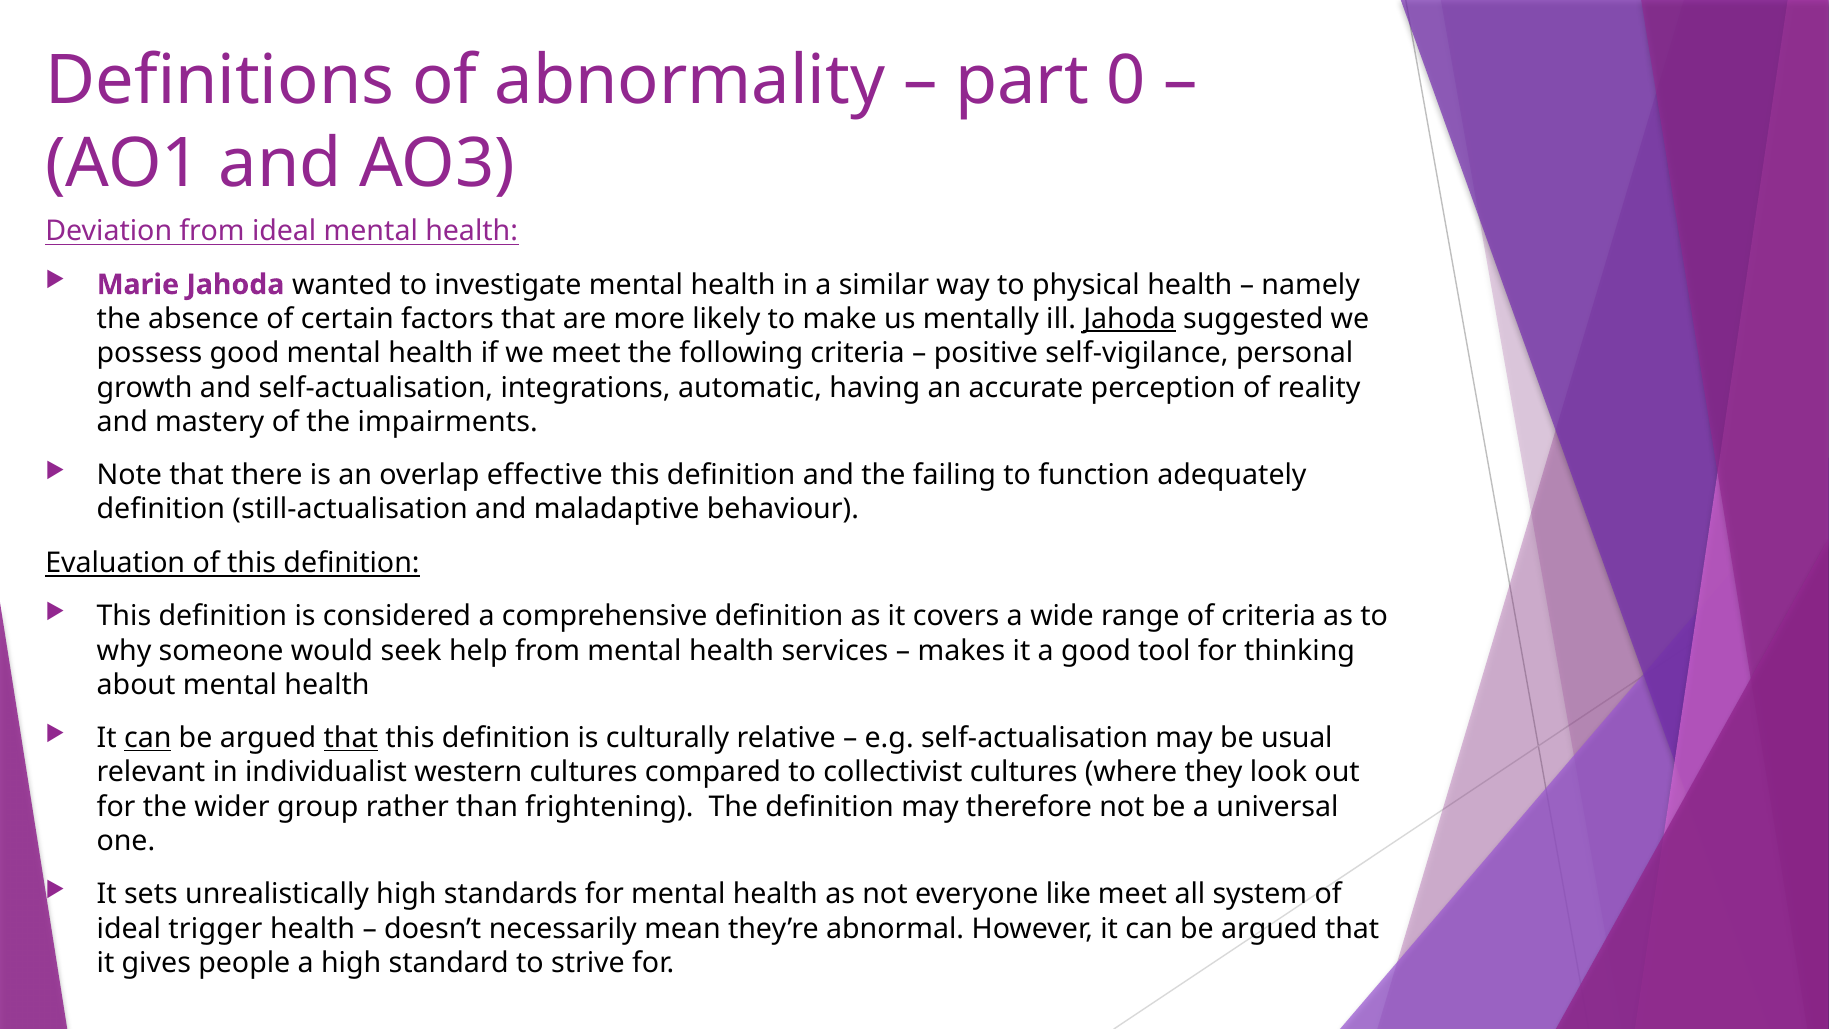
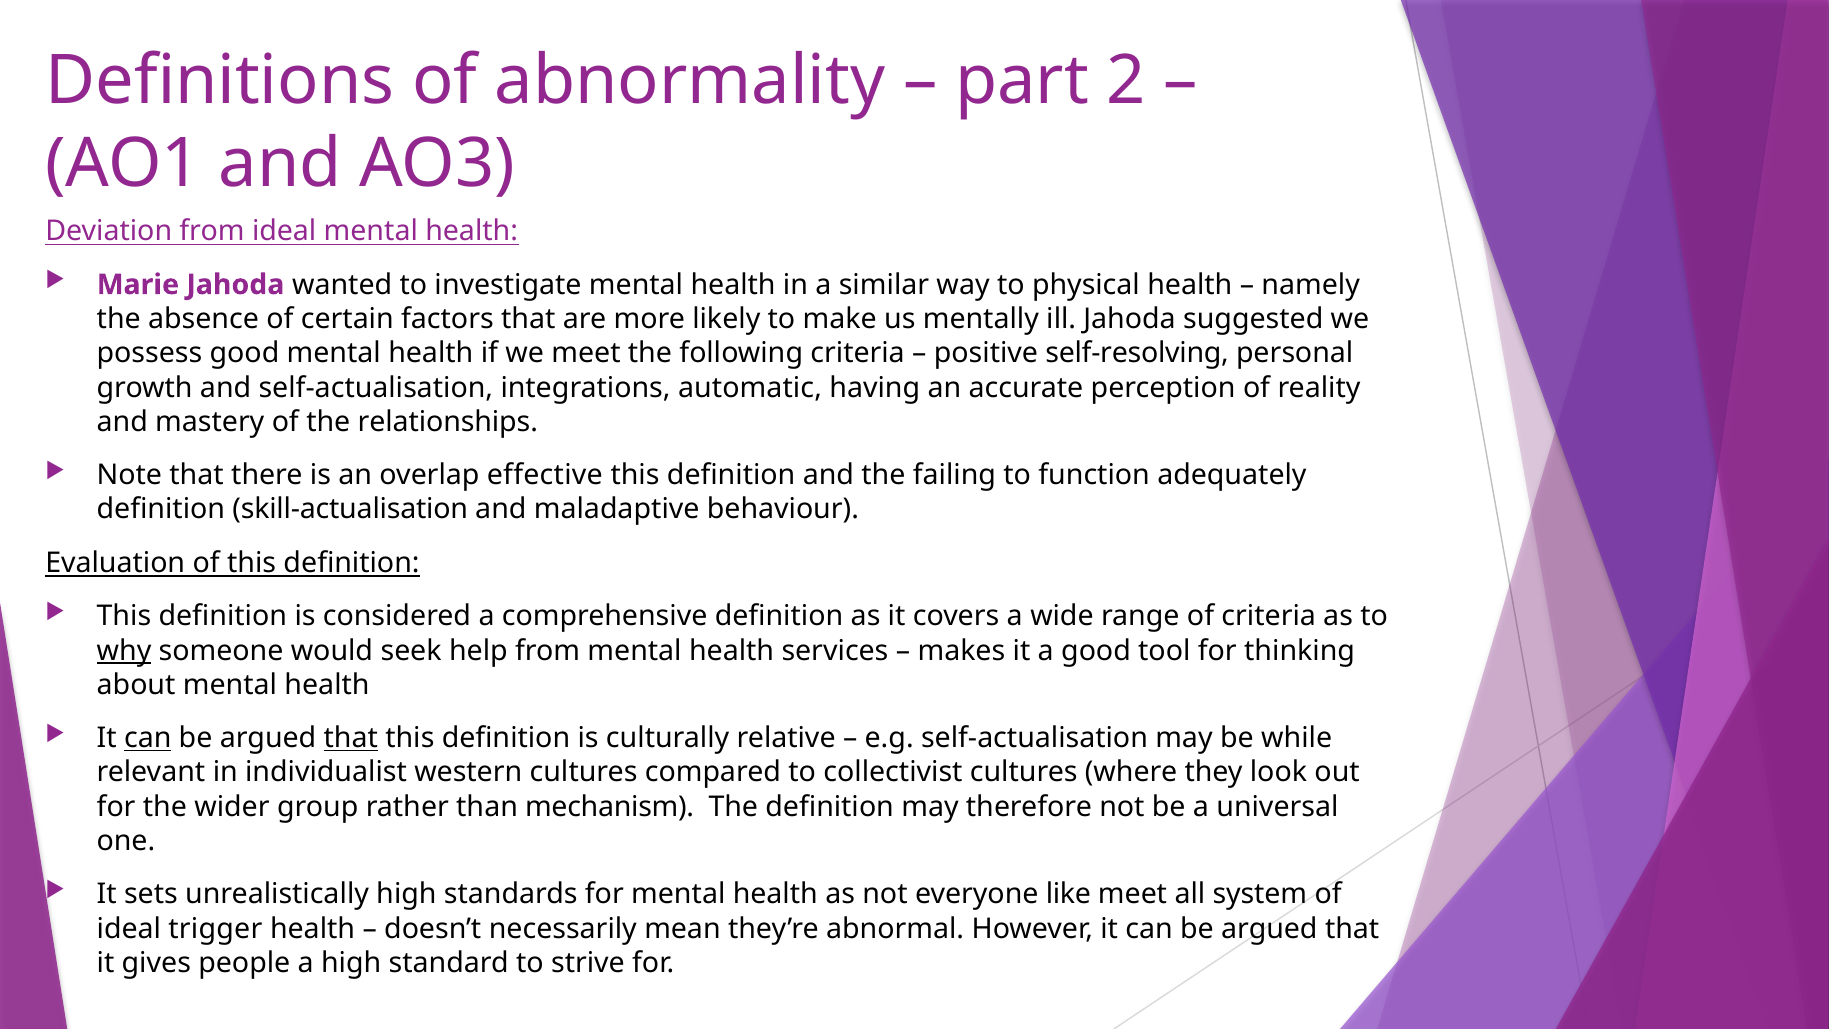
0: 0 -> 2 (1126, 81)
Jahoda underline: present -> none (1130, 319)
self-vigilance: self-vigilance -> self-resolving (1137, 353)
impairments: impairments -> relationships (448, 422)
still-actualisation: still-actualisation -> skill-actualisation (350, 509)
why underline: none -> present (124, 650)
usual: usual -> while (1297, 738)
frightening: frightening -> mechanism (610, 807)
